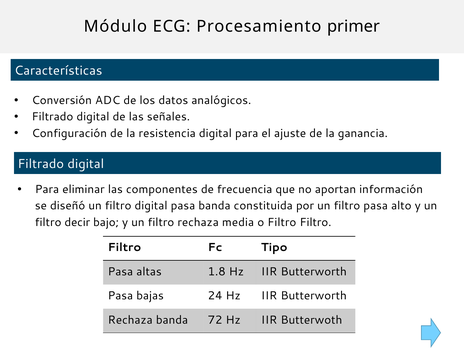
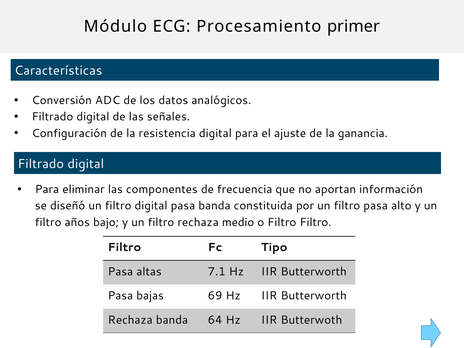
decir: decir -> años (77, 222)
media: media -> medio (238, 222)
1.8: 1.8 -> 7.1 (217, 272)
24: 24 -> 69 (215, 296)
72: 72 -> 64 (215, 320)
